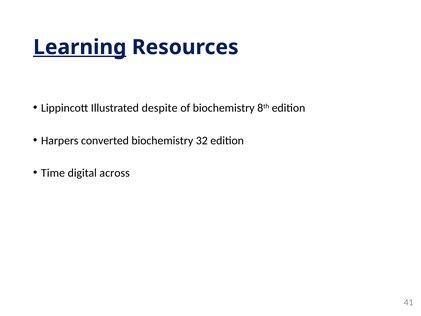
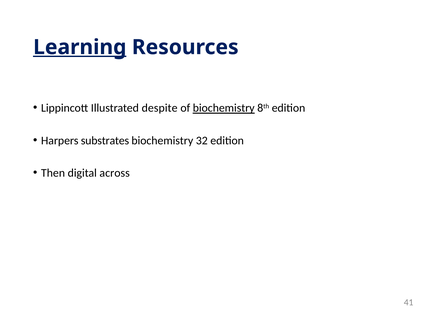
biochemistry underline: none -> present (224, 108)
converted: converted -> substrates (105, 141)
Time: Time -> Then (53, 173)
